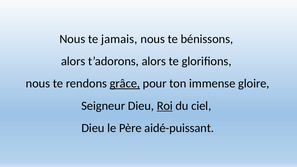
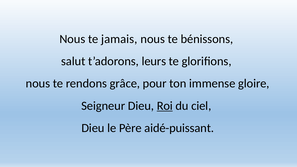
alors: alors -> salut (73, 61)
t’adorons alors: alors -> leurs (154, 61)
grâce underline: present -> none (125, 84)
